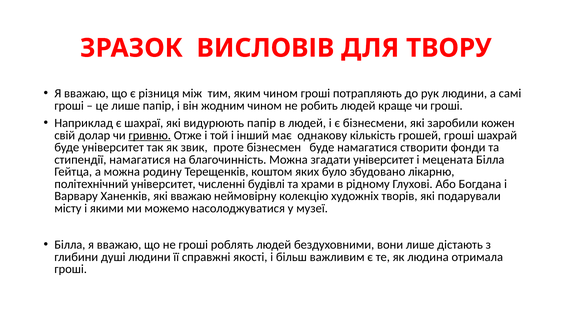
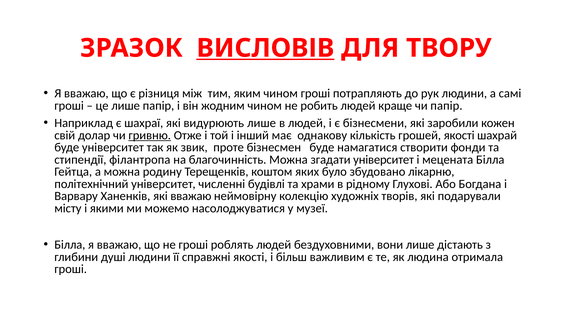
ВИСЛОВІВ underline: none -> present (265, 48)
чи гроші: гроші -> папір (446, 106)
видурюють папір: папір -> лише (262, 123)
грошей гроші: гроші -> якості (459, 135)
стипендії намагатися: намагатися -> філантропа (140, 160)
